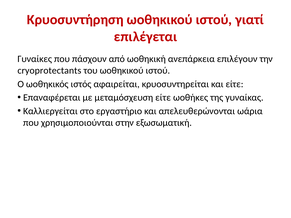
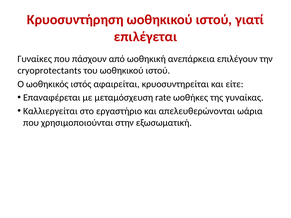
μεταμόσχευση είτε: είτε -> rate (163, 98)
